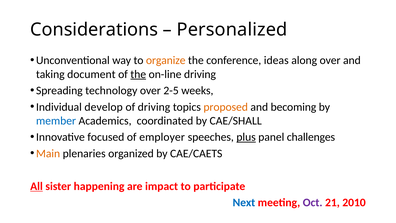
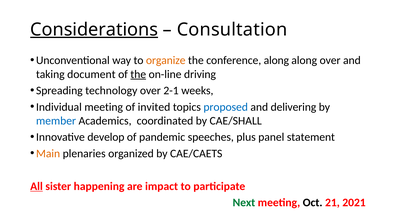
Considerations underline: none -> present (94, 30)
Personalized: Personalized -> Consultation (232, 30)
conference ideas: ideas -> along (276, 60)
2-5: 2-5 -> 2-1 (171, 90)
Individual develop: develop -> meeting (104, 107)
of driving: driving -> invited (154, 107)
proposed colour: orange -> blue (226, 107)
becoming: becoming -> delivering (293, 107)
focused: focused -> develop (106, 137)
employer: employer -> pandemic (162, 137)
plus underline: present -> none (246, 137)
challenges: challenges -> statement (311, 137)
Next colour: blue -> green (244, 202)
Oct colour: purple -> black (313, 202)
2010: 2010 -> 2021 (354, 202)
